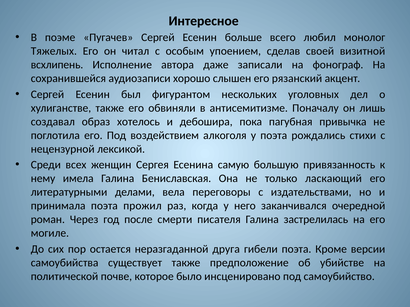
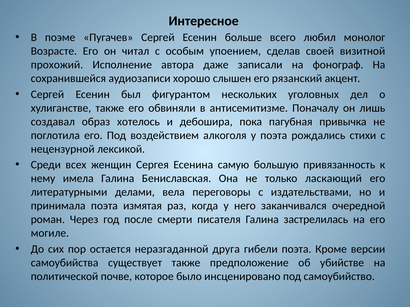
Тяжелых: Тяжелых -> Возрасте (54, 51)
всхлипень: всхлипень -> прохожий (57, 65)
прожил: прожил -> измятая (143, 206)
